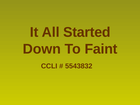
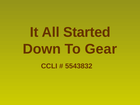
Faint: Faint -> Gear (101, 49)
